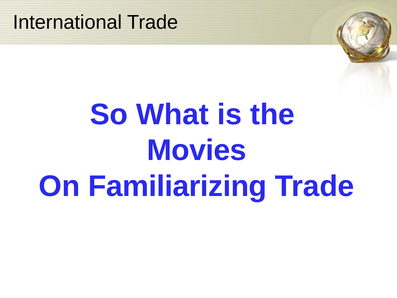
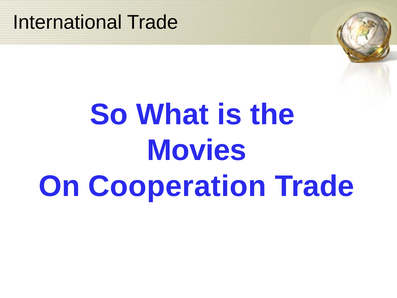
Familiarizing: Familiarizing -> Cooperation (177, 186)
